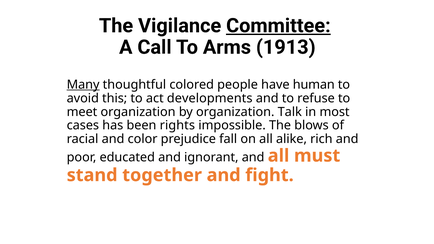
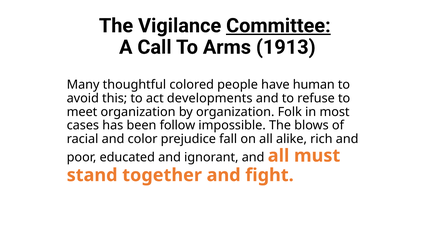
Many underline: present -> none (83, 85)
Talk: Talk -> Folk (290, 112)
rights: rights -> follow (177, 126)
